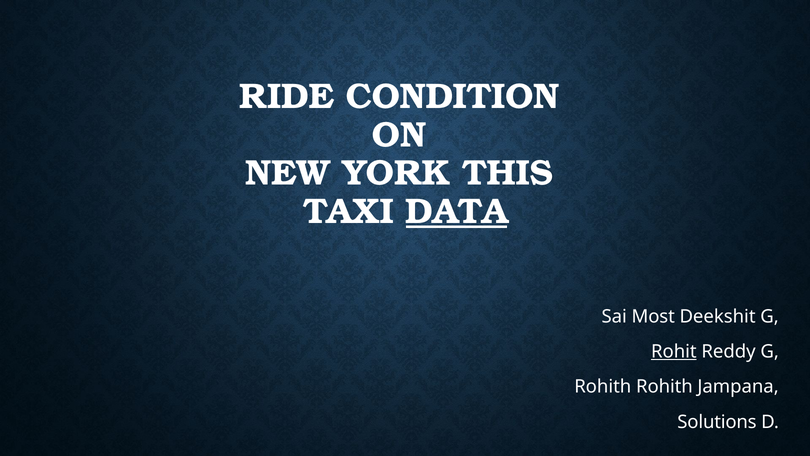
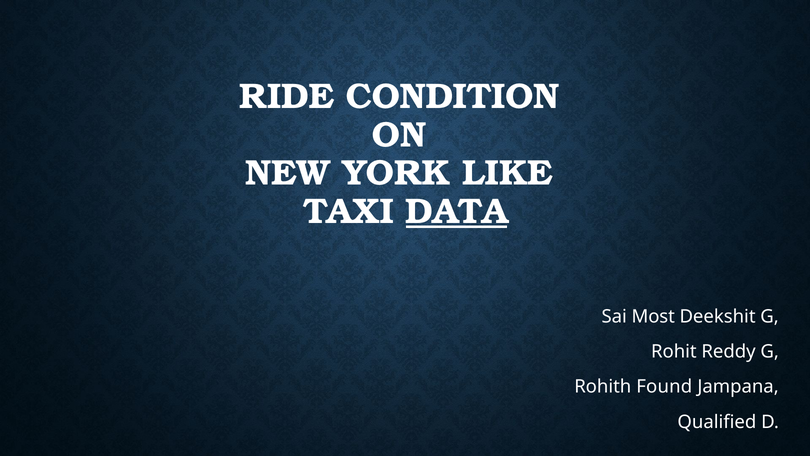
THIS: THIS -> LIKE (508, 173)
Rohit underline: present -> none (674, 351)
Rohith Rohith: Rohith -> Found (664, 387)
Solutions: Solutions -> Qualified (717, 422)
